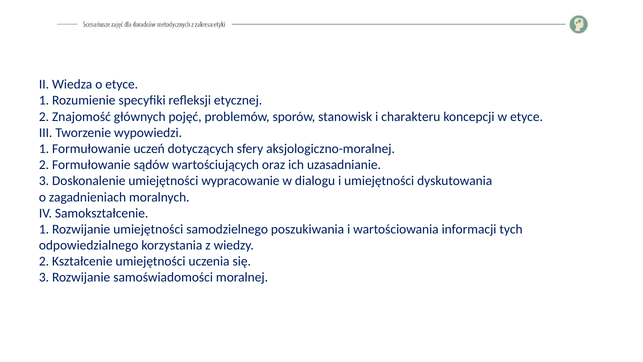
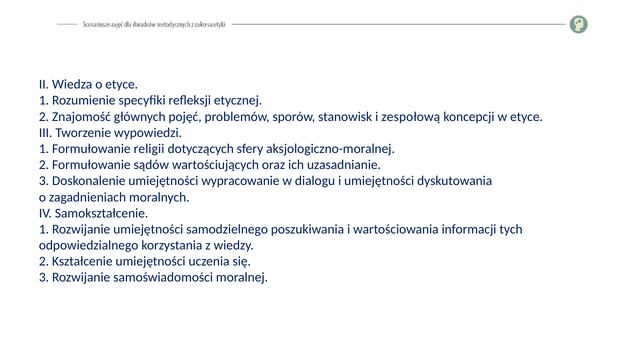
charakteru: charakteru -> zespołową (411, 117)
uczeń: uczeń -> religii (149, 149)
